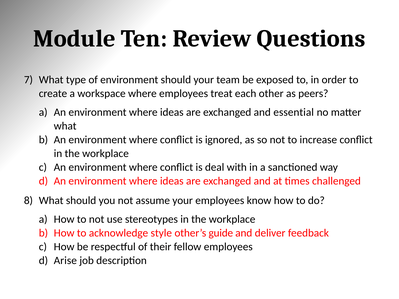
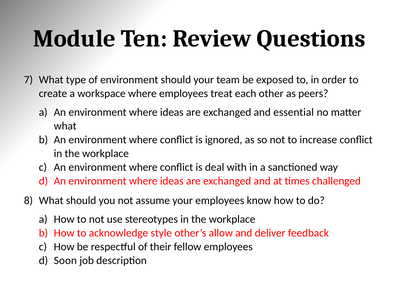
guide: guide -> allow (221, 233)
Arise: Arise -> Soon (65, 261)
